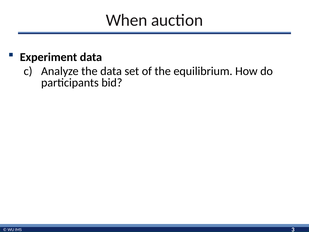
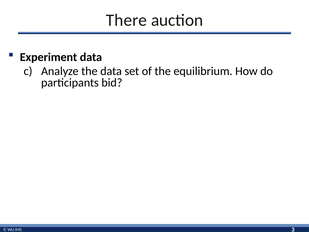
When: When -> There (126, 20)
